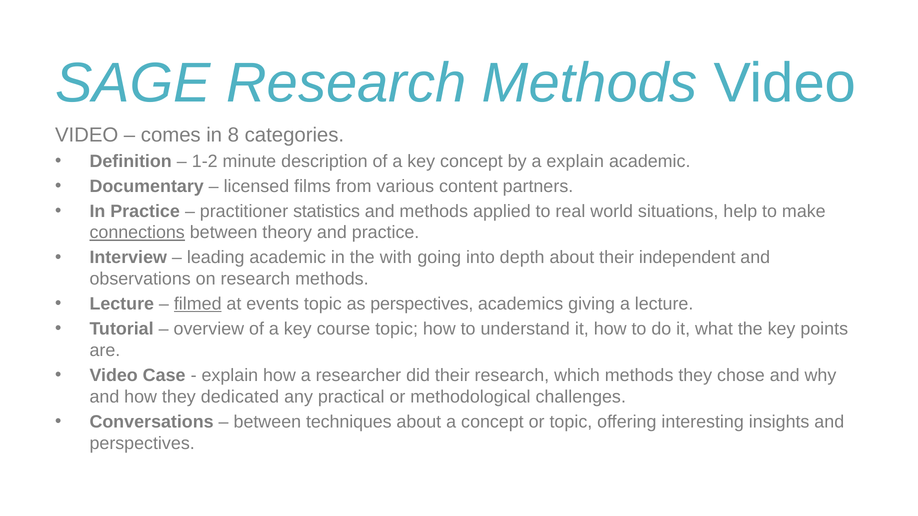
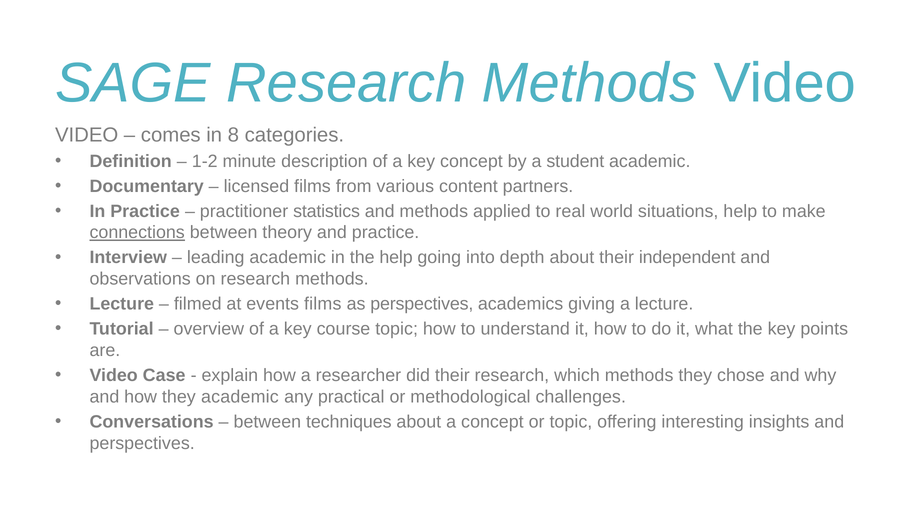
a explain: explain -> student (575, 161)
the with: with -> help (396, 258)
filmed underline: present -> none (198, 304)
events topic: topic -> films (323, 304)
they dedicated: dedicated -> academic (240, 397)
